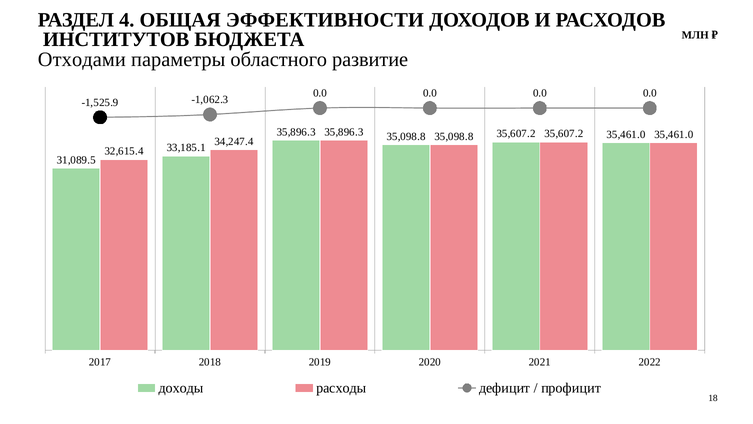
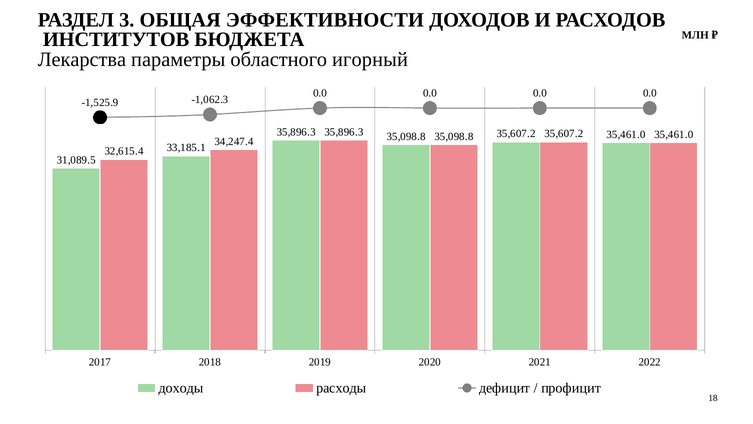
4: 4 -> 3 (127, 20)
Отходами: Отходами -> Лекарства (82, 59)
развитие: развитие -> игорный (370, 59)
